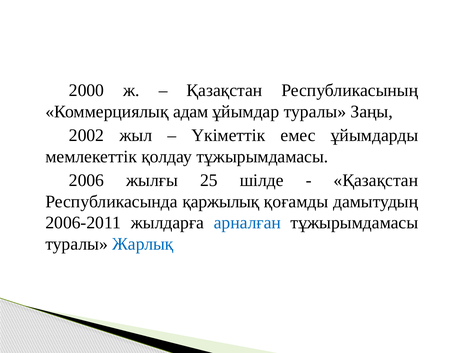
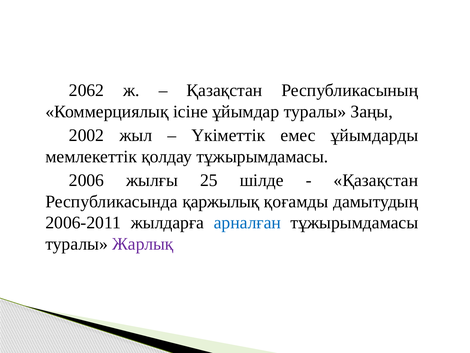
2000: 2000 -> 2062 (87, 90)
адам: адам -> ісіне (191, 111)
Жарлық colour: blue -> purple (143, 244)
